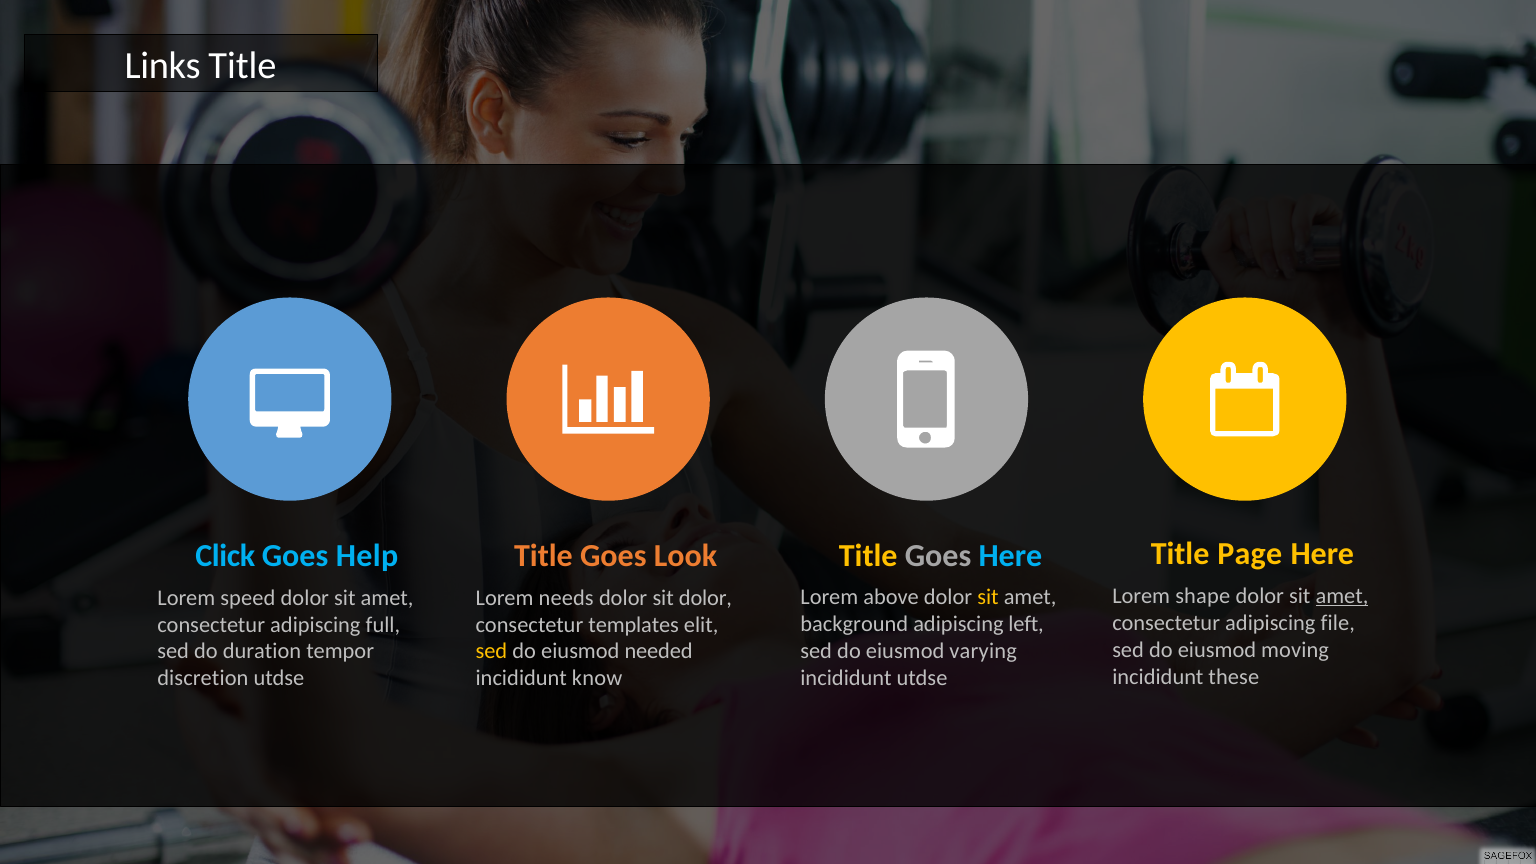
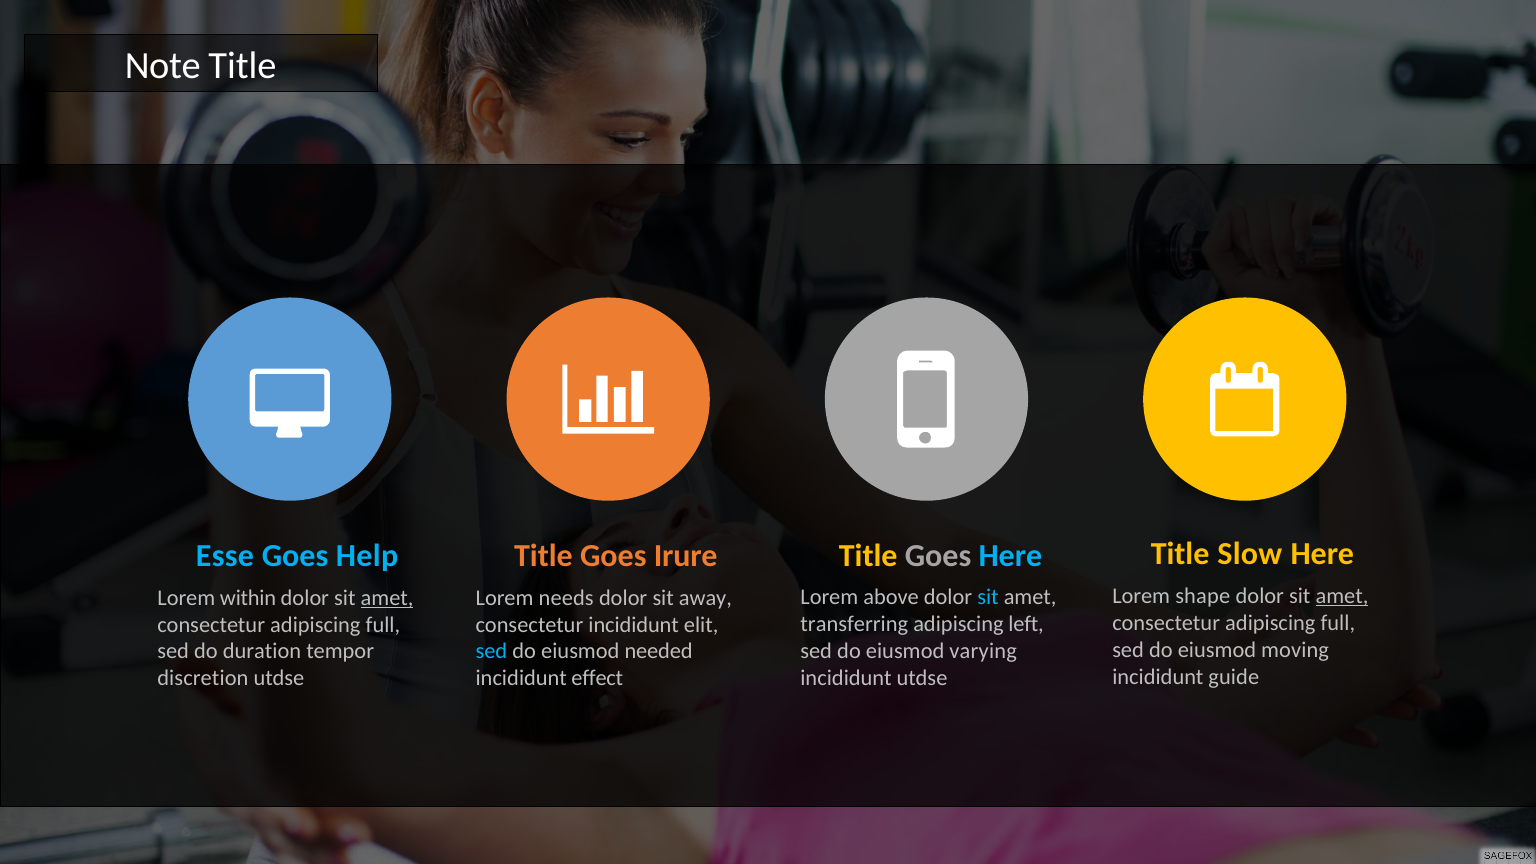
Links: Links -> Note (163, 65)
Page: Page -> Slow (1250, 554)
Click: Click -> Esse (225, 556)
Look: Look -> Irure (686, 556)
sit colour: yellow -> light blue (988, 598)
speed: speed -> within (248, 598)
amet underline: none -> present (387, 598)
sit dolor: dolor -> away (705, 598)
file: file -> full (1338, 623)
background: background -> transferring (854, 624)
consectetur templates: templates -> incididunt (634, 625)
sed colour: yellow -> light blue (491, 652)
these: these -> guide (1234, 677)
know: know -> effect (597, 678)
